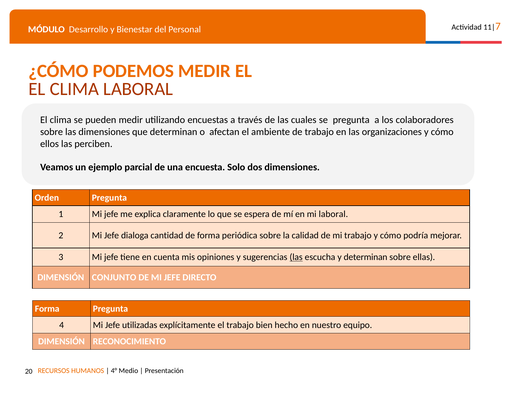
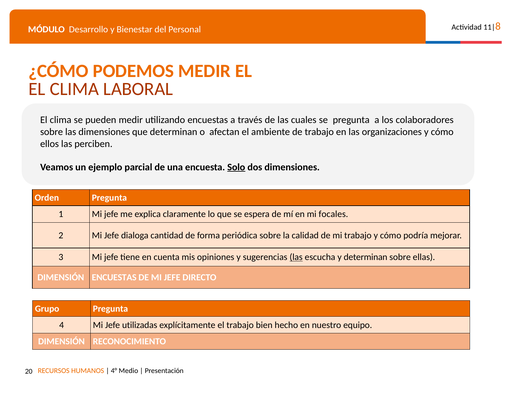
7: 7 -> 8 (498, 26)
Solo underline: none -> present (236, 167)
mi laboral: laboral -> focales (333, 214)
DIMENSIÓN CONJUNTO: CONJUNTO -> ENCUESTAS (114, 278)
Forma: Forma -> Grupo (47, 309)
